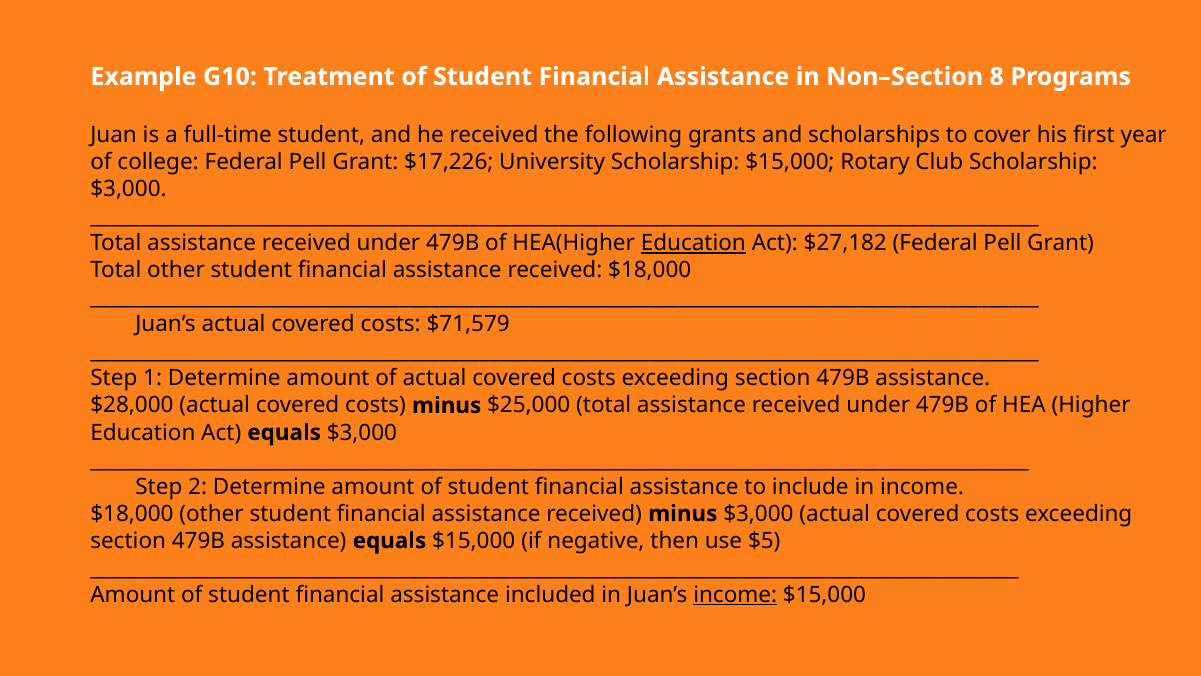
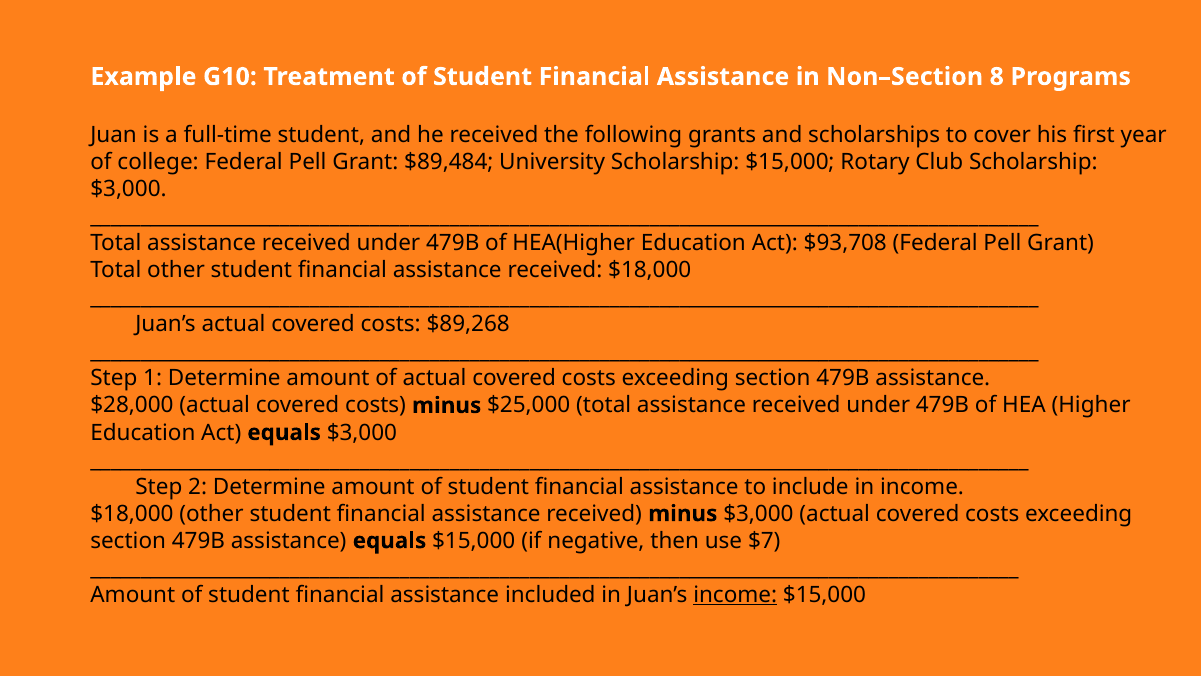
$17,226: $17,226 -> $89,484 (449, 162)
Education underline: present -> none (693, 243)
$27,182: $27,182 -> $93,708 (845, 243)
$71,579: $71,579 -> $89,268 (468, 324)
$5: $5 -> $7 (764, 540)
